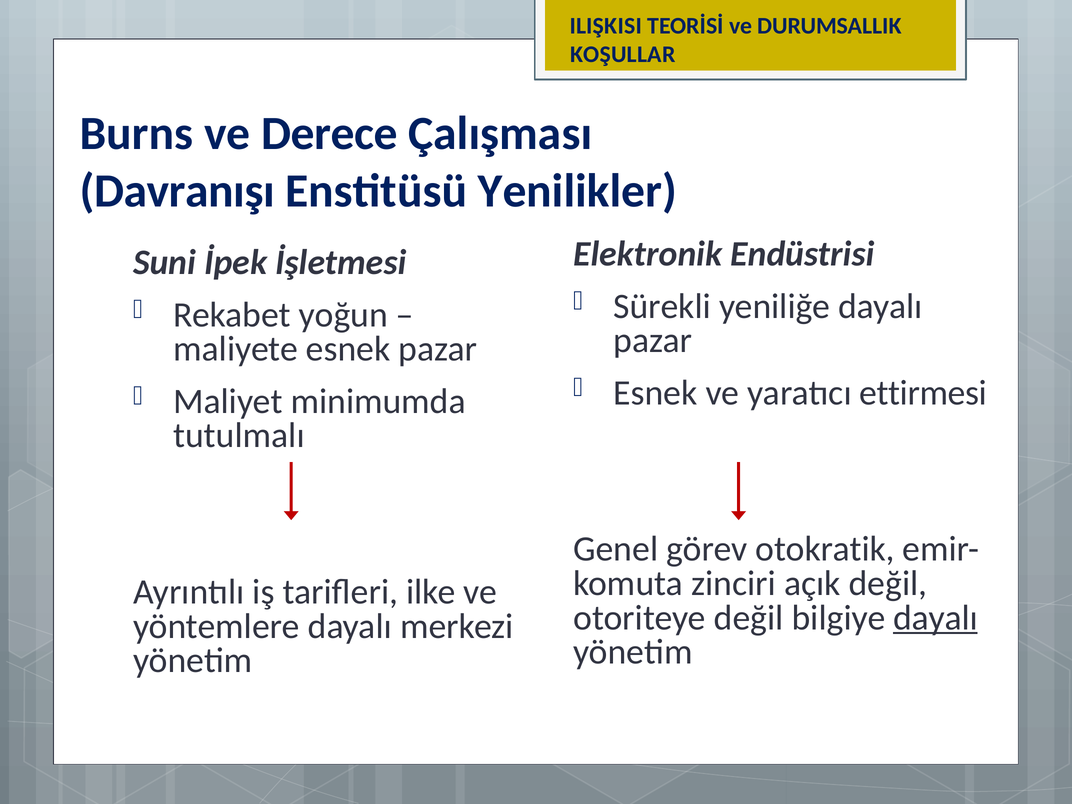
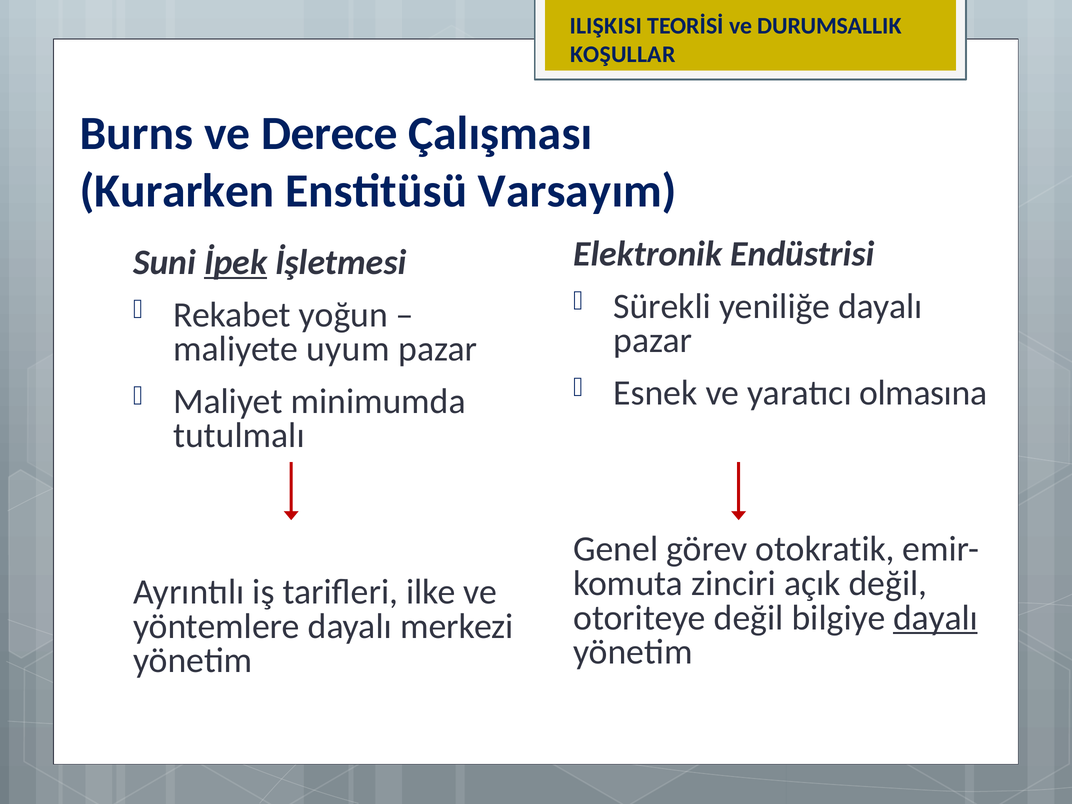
Davranışı: Davranışı -> Kurarken (177, 191)
Yenilikler: Yenilikler -> Varsayım (577, 191)
İpek underline: none -> present (236, 263)
maliyete esnek: esnek -> uyum (348, 349)
ettirmesi: ettirmesi -> olmasına (923, 393)
